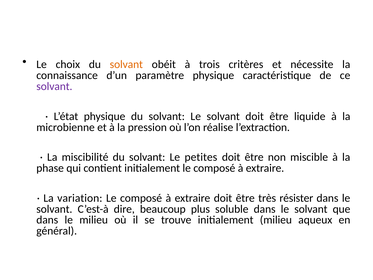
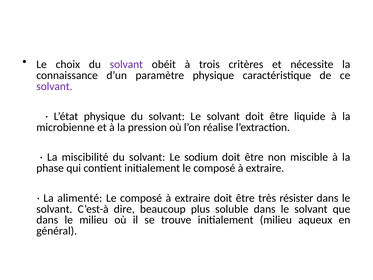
solvant colour: orange -> purple (126, 64)
petites: petites -> sodium (201, 157)
variation: variation -> alimenté (80, 198)
